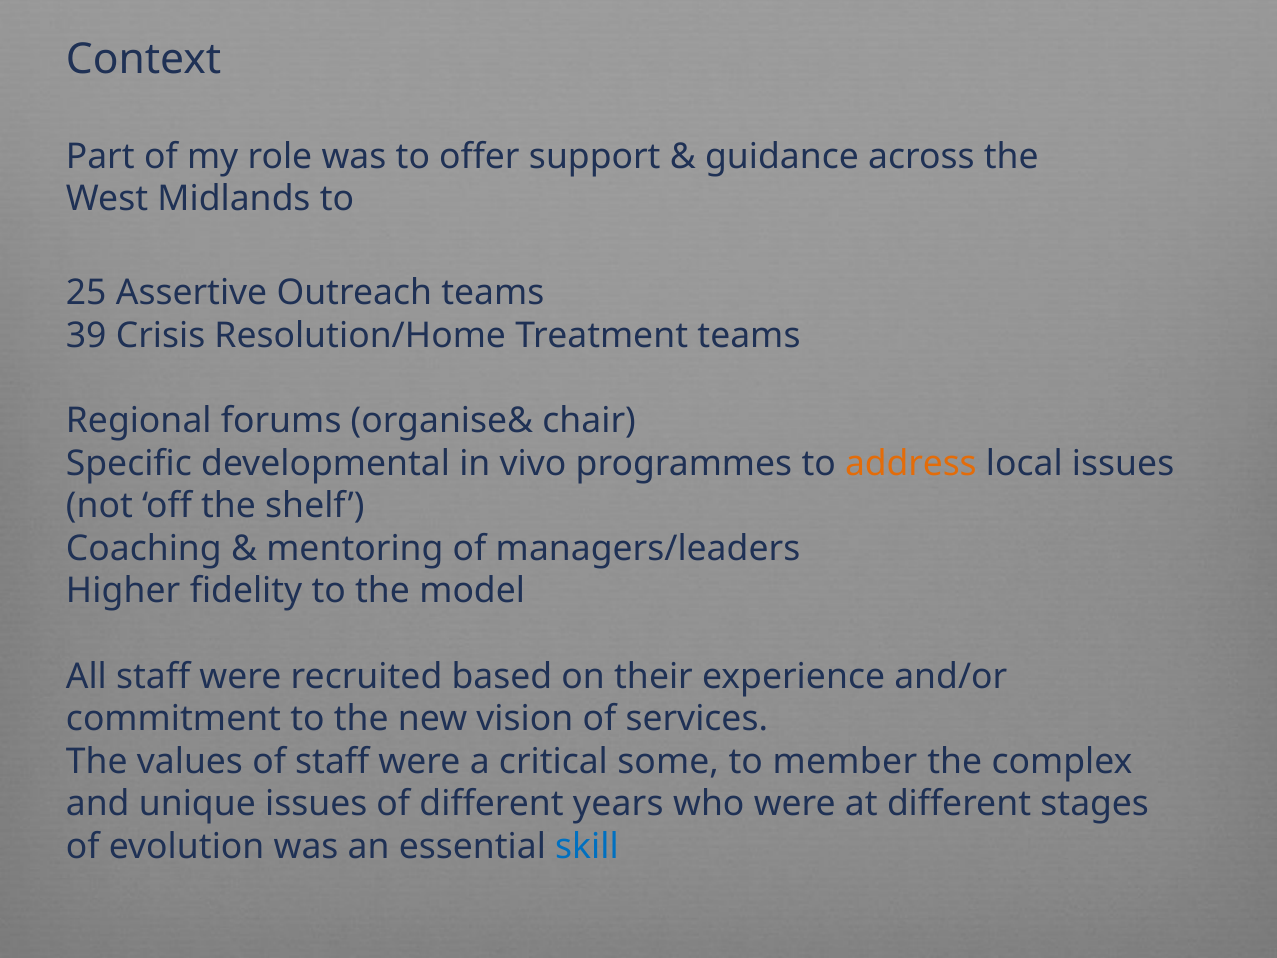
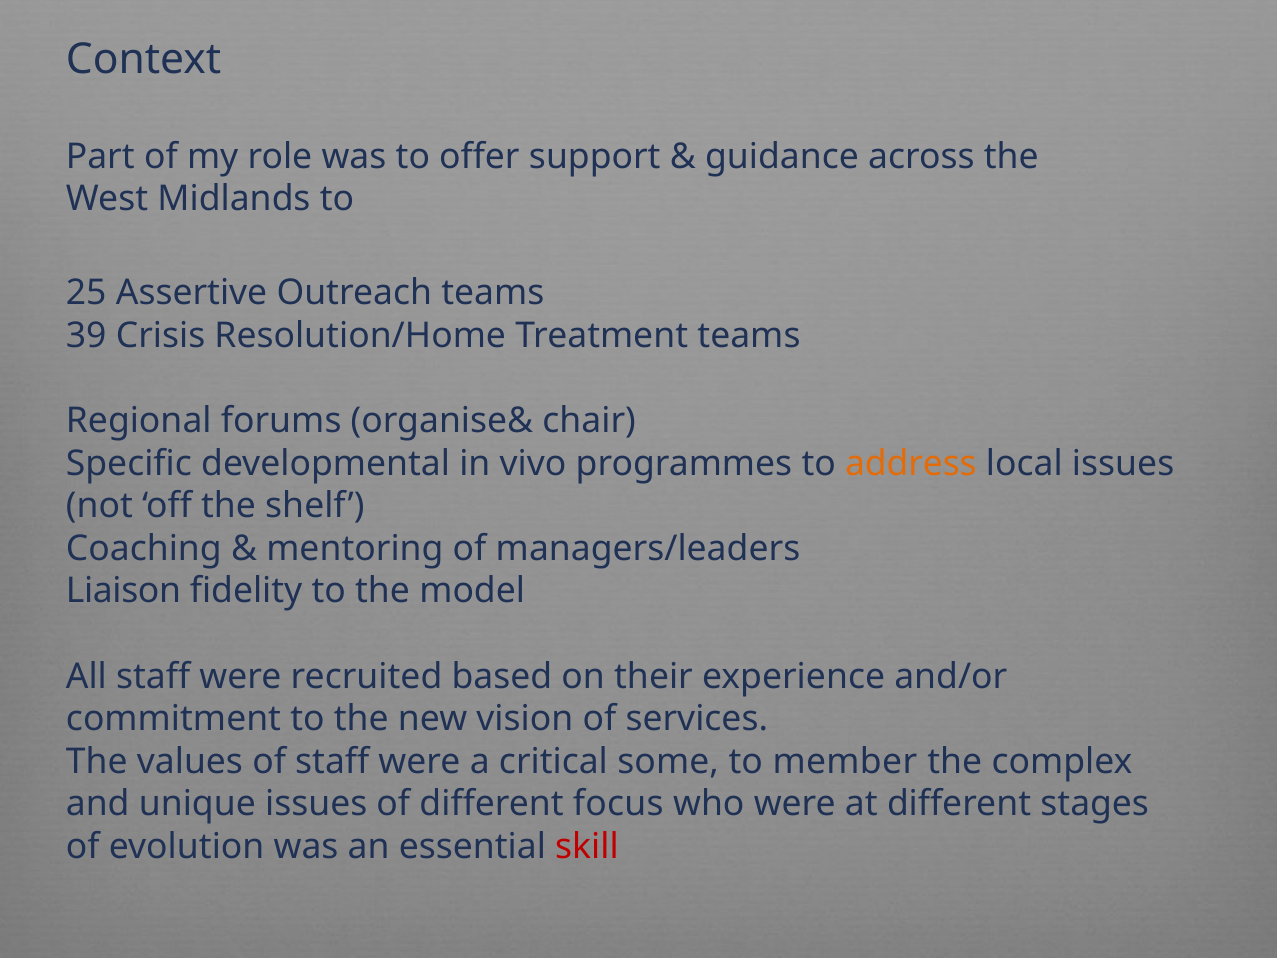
Higher: Higher -> Liaison (123, 591)
years: years -> focus (618, 804)
skill colour: blue -> red (587, 846)
